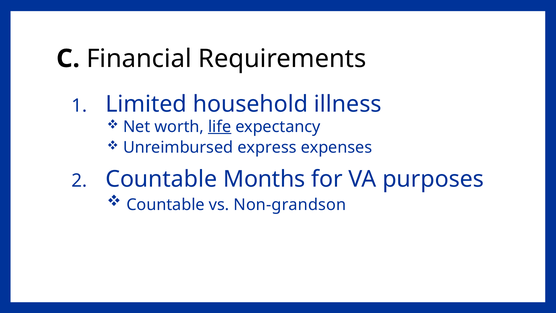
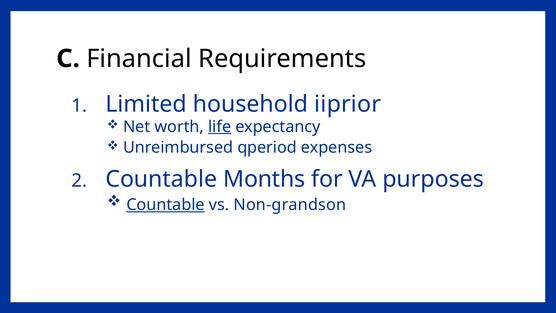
illness: illness -> iiprior (348, 104)
express: express -> qperiod (267, 148)
Countable underline: none -> present (166, 205)
